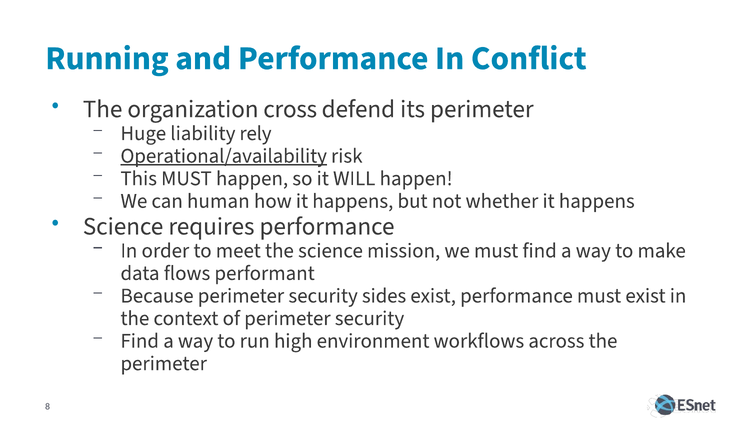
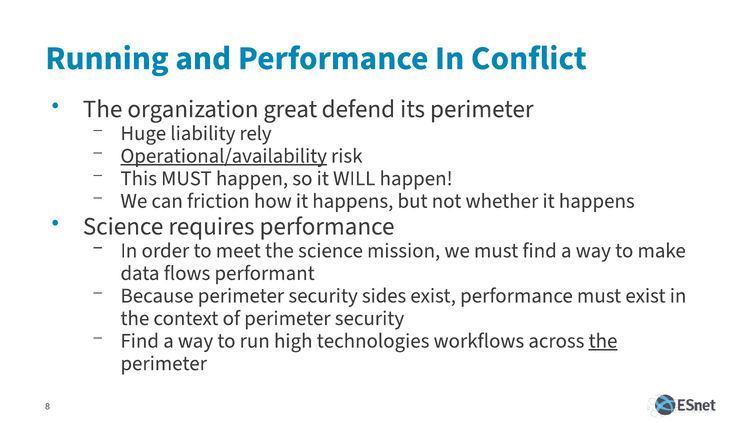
cross: cross -> great (290, 109)
human: human -> friction (218, 201)
environment: environment -> technologies (373, 341)
the underline: none -> present (603, 341)
